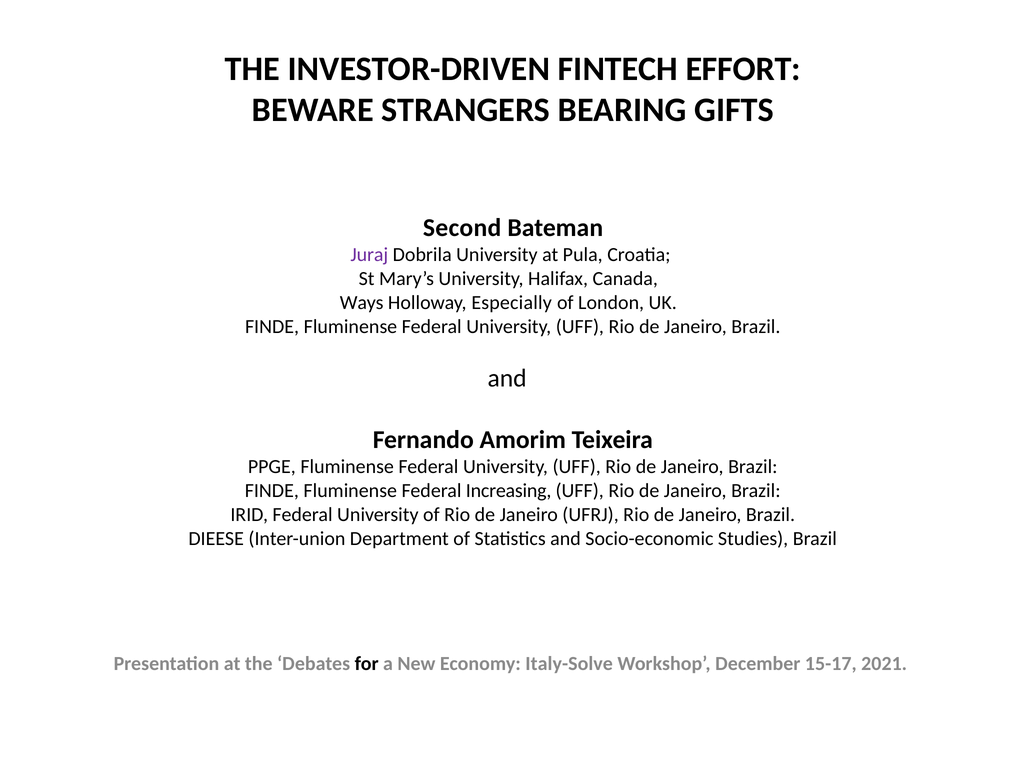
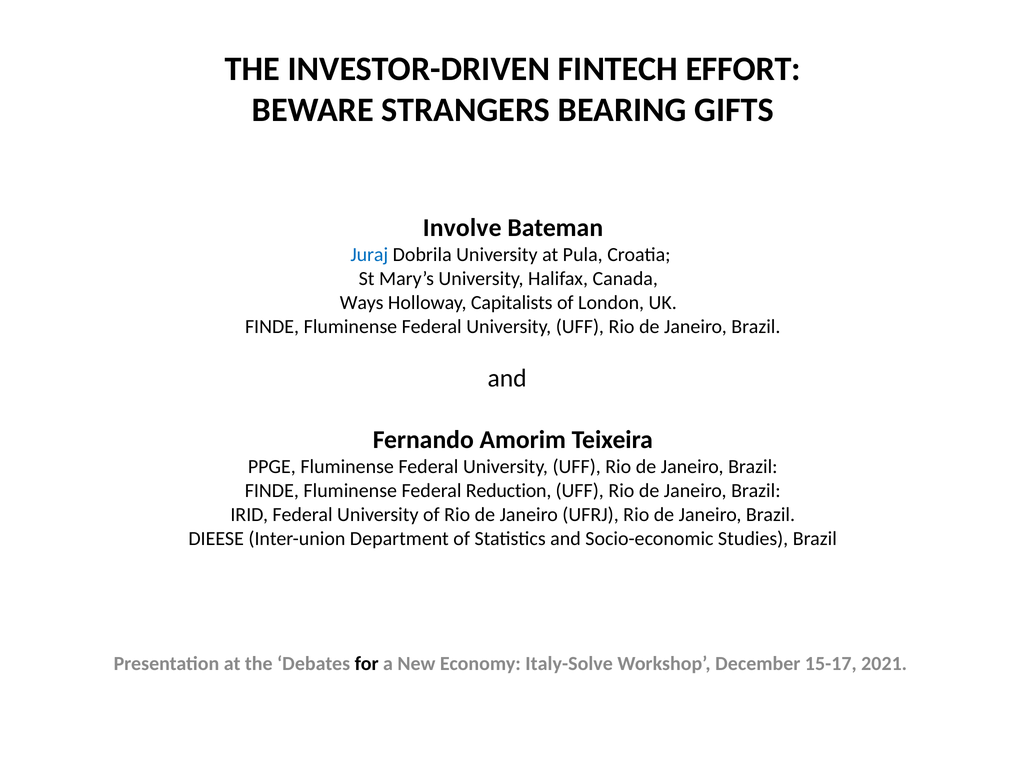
Second: Second -> Involve (462, 227)
Juraj colour: purple -> blue (369, 254)
Especially: Especially -> Capitalists (512, 302)
Increasing: Increasing -> Reduction (509, 490)
